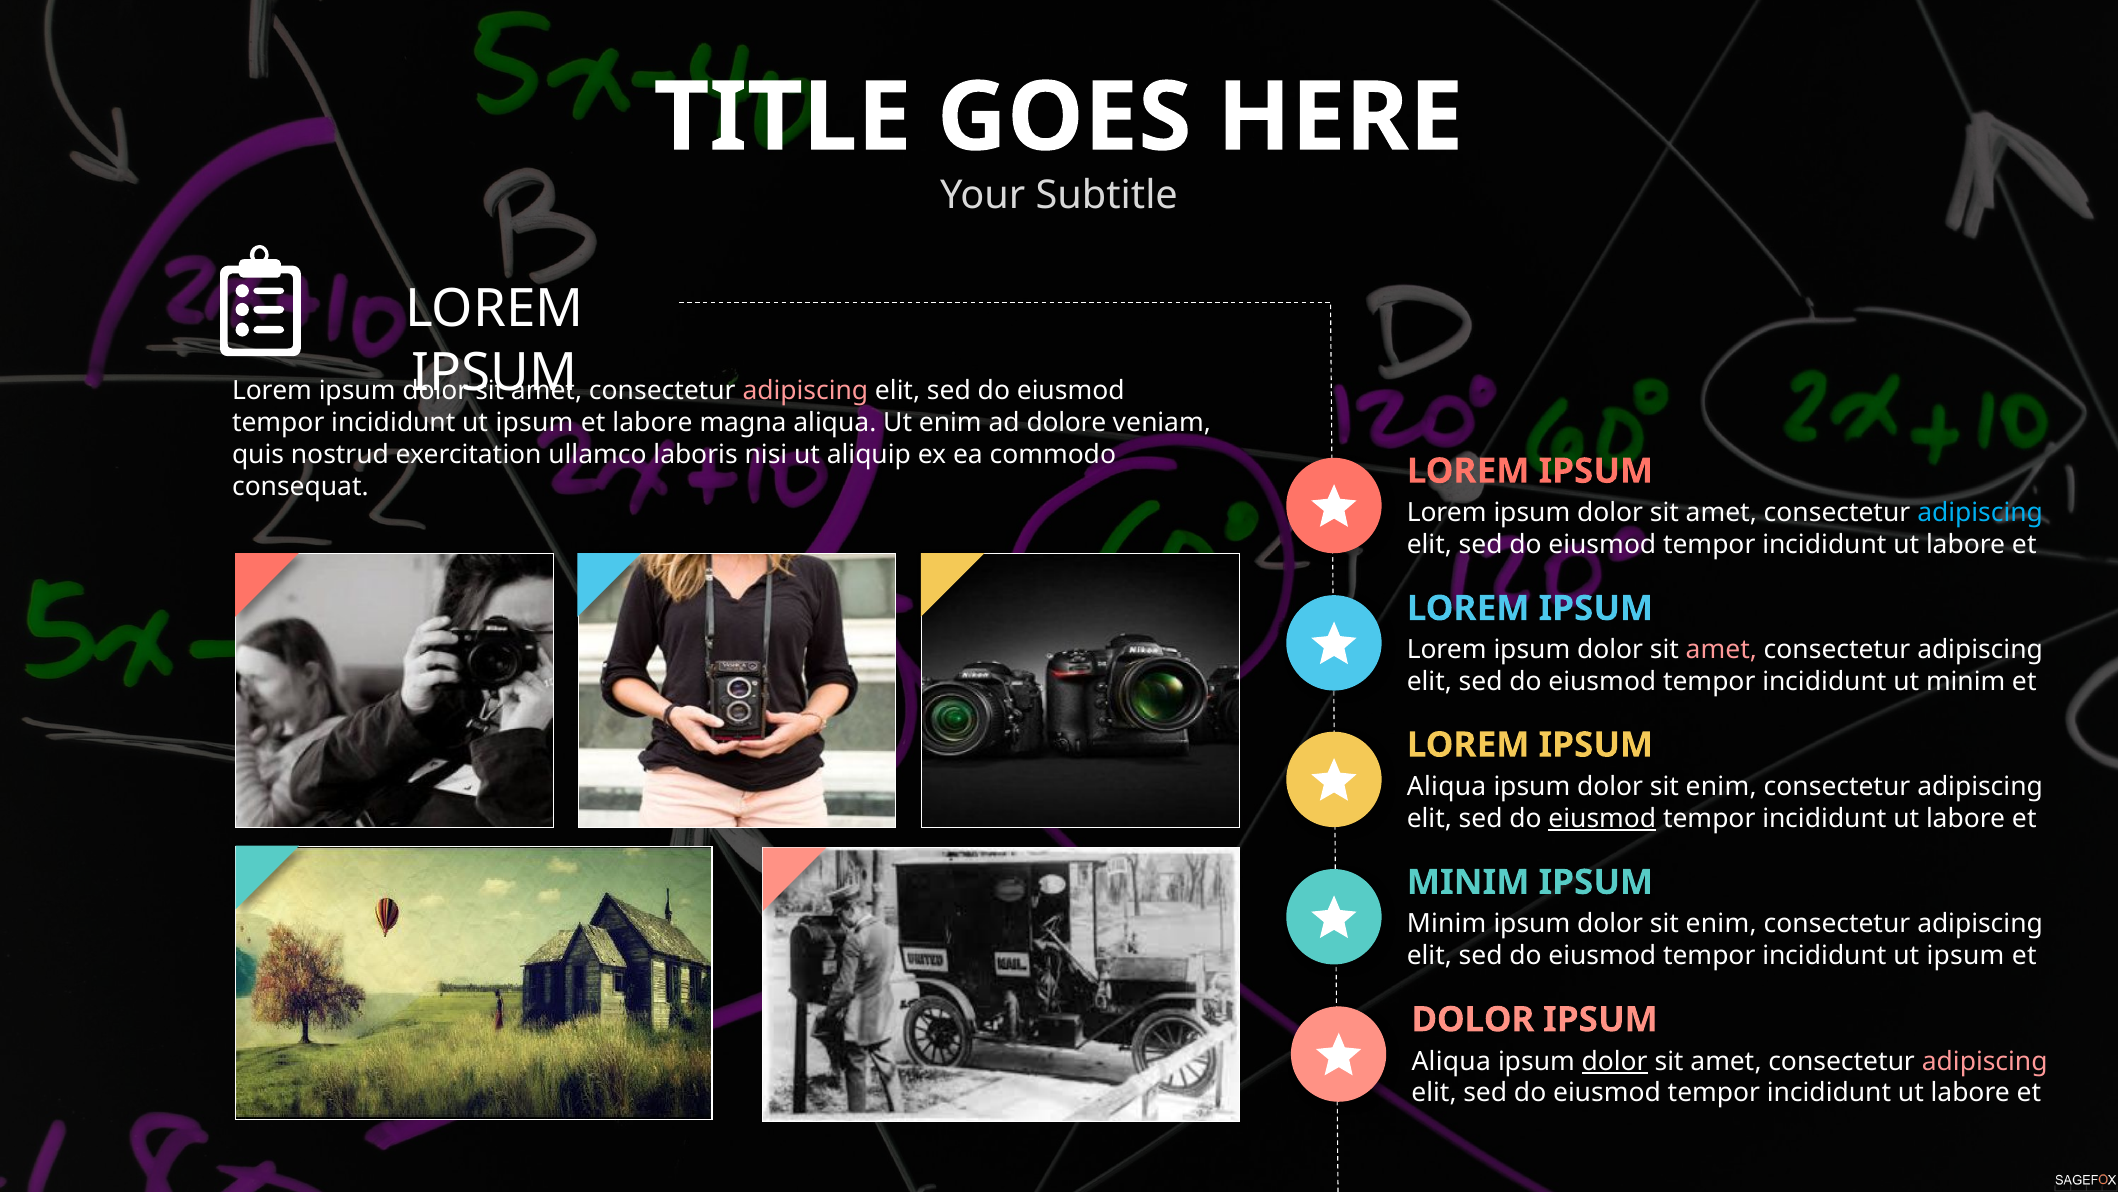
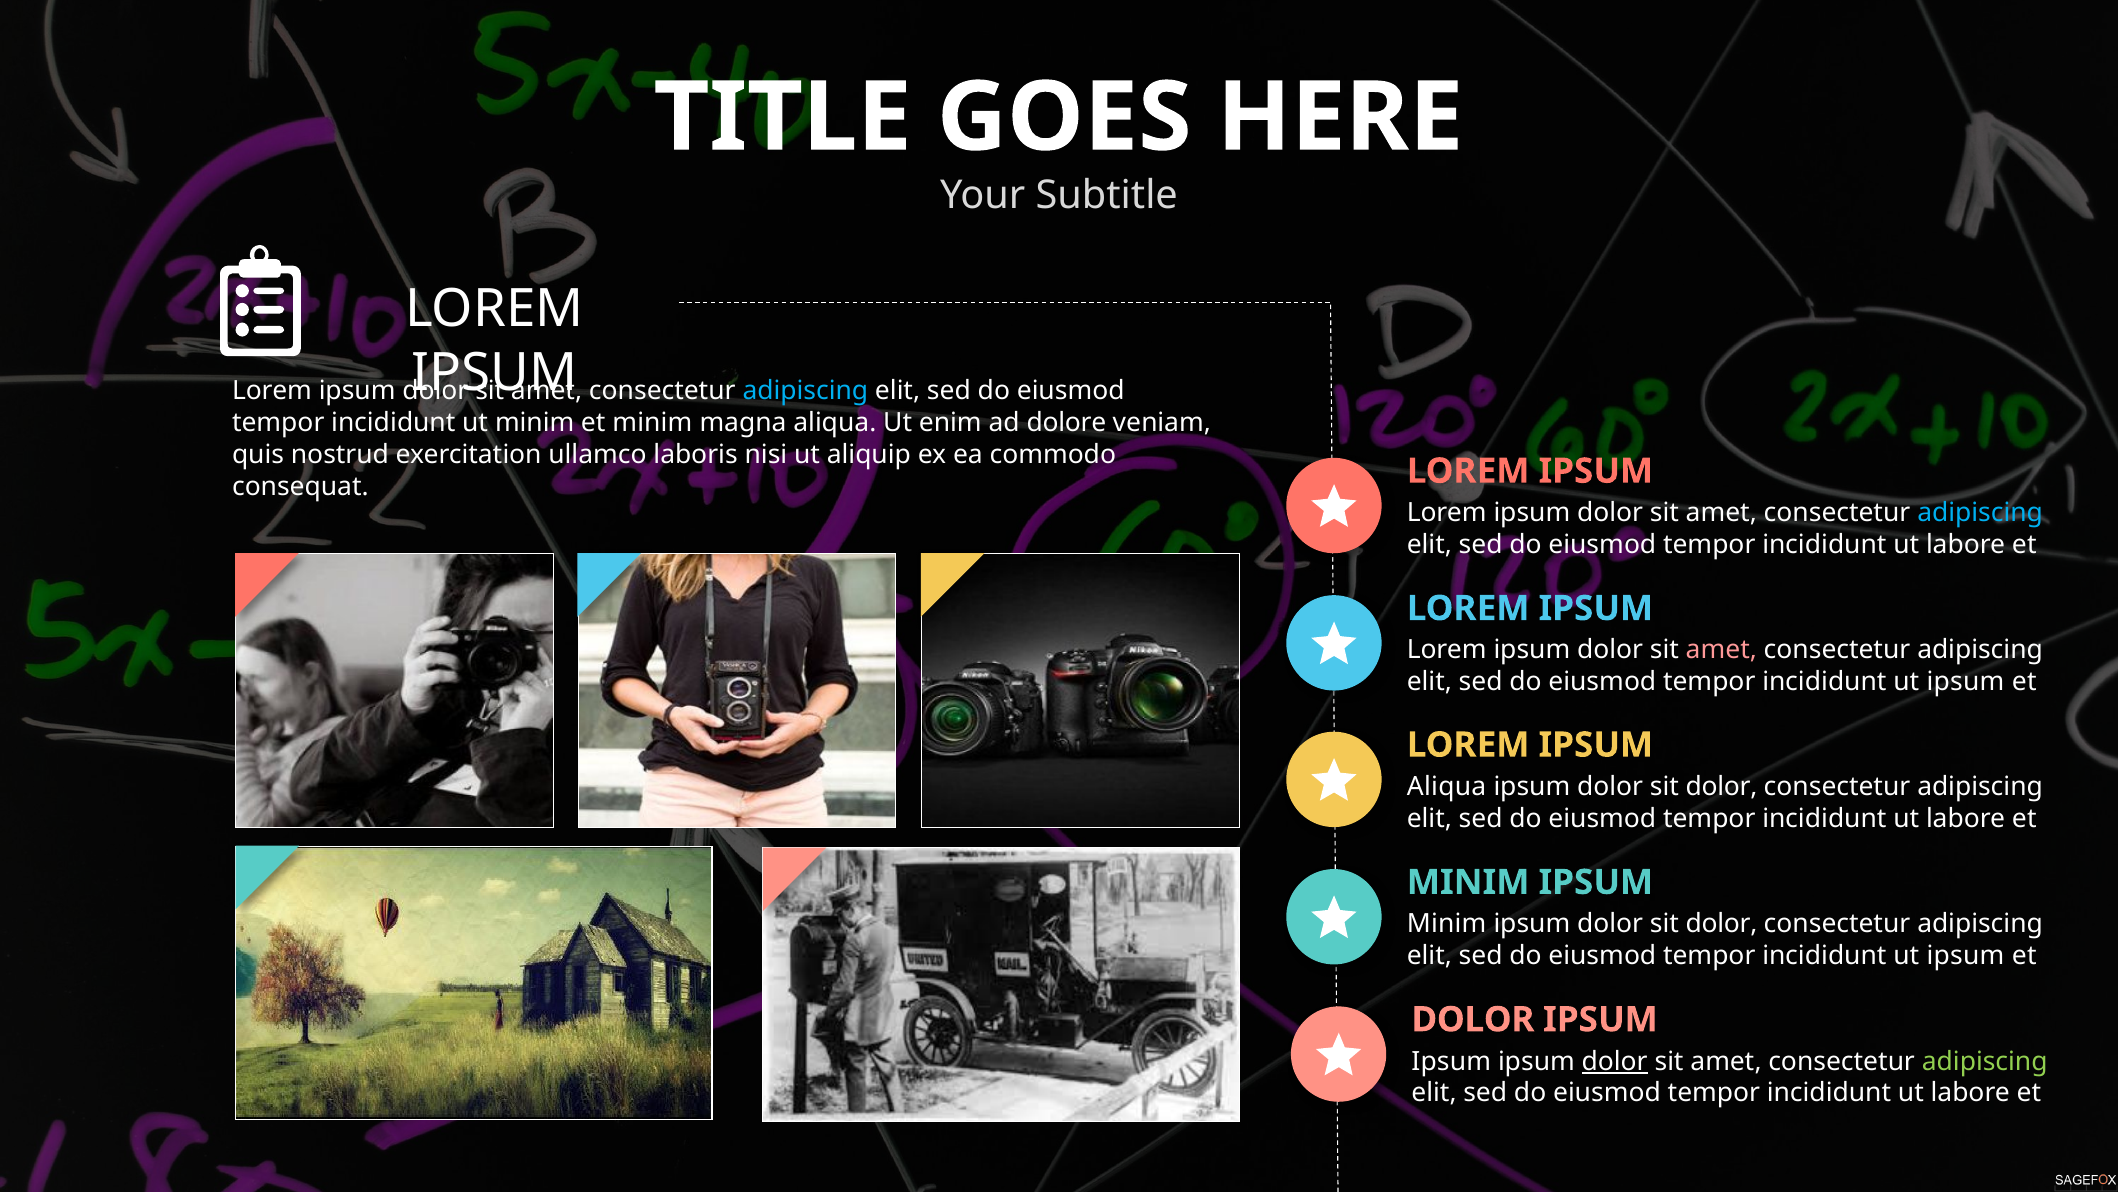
adipiscing colour: pink -> light blue (805, 391)
ipsum: ipsum -> minim (535, 423)
labore: labore -> minim (652, 423)
minim: minim -> ipsum (1965, 682)
enim: enim -> dolor (1721, 786)
eiusmod underline: present -> none (1602, 818)
enim: enim -> dolor (1721, 924)
Aliqua: Aliqua -> Ipsum (1451, 1061)
adipiscing colour: pink -> light green (1985, 1061)
